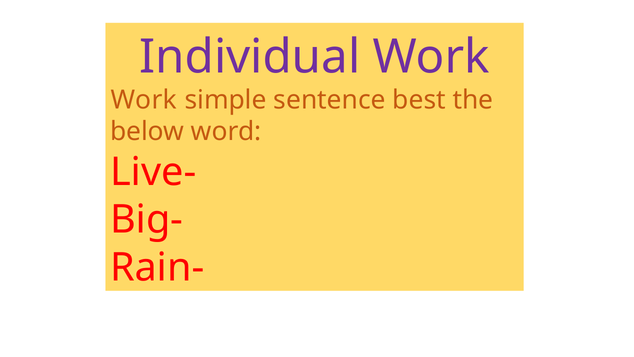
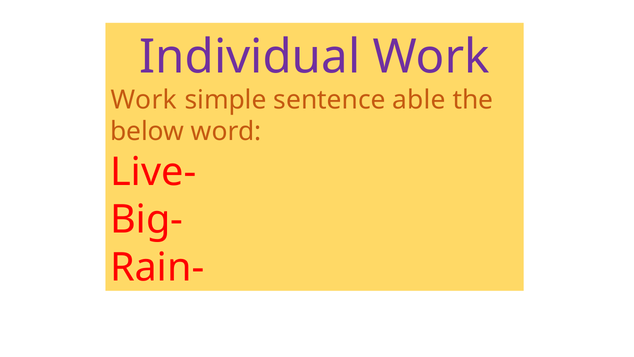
best: best -> able (419, 100)
